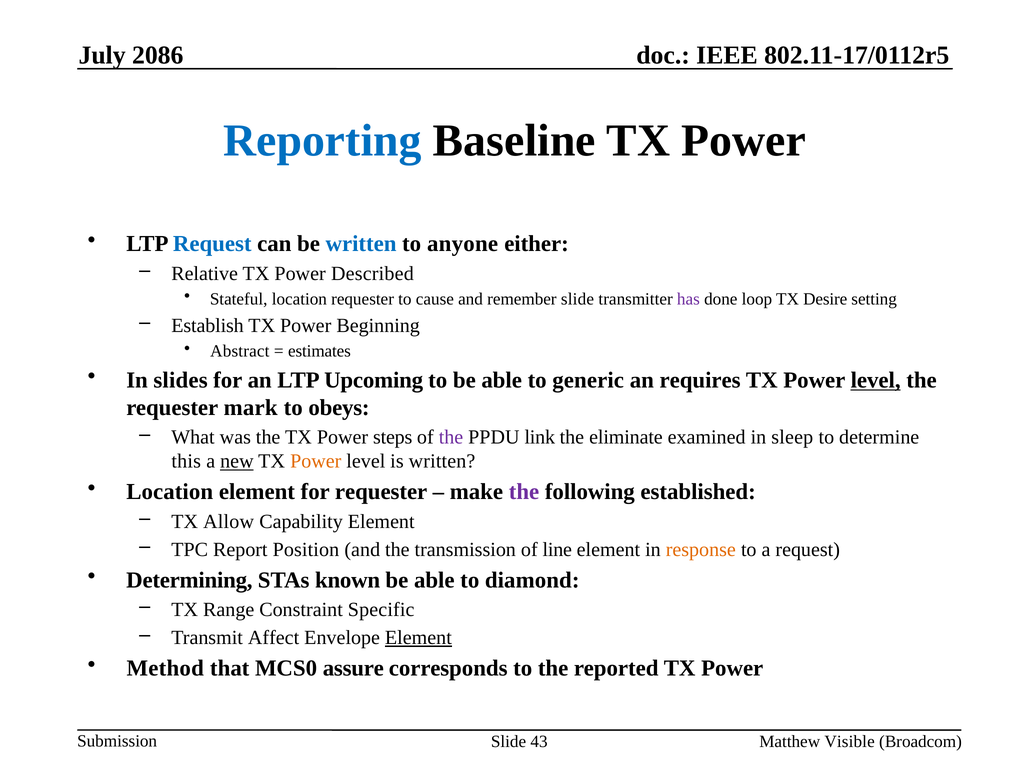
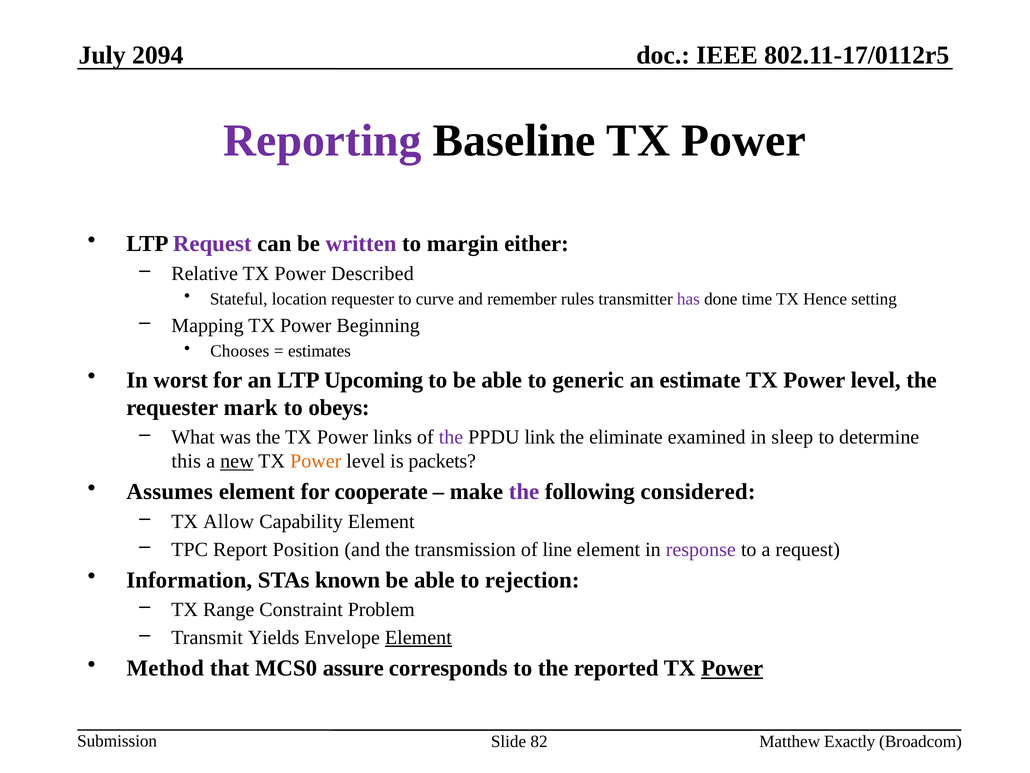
2086: 2086 -> 2094 (158, 55)
Reporting colour: blue -> purple (322, 140)
Request colour: blue -> purple (212, 244)
written colour: blue -> purple (361, 244)
anyone: anyone -> margin (463, 244)
cause: cause -> curve (435, 299)
remember slide: slide -> rules (578, 299)
loop: loop -> time (757, 299)
Desire: Desire -> Hence (825, 299)
Establish: Establish -> Mapping (207, 325)
Abstract: Abstract -> Chooses (240, 351)
slides: slides -> worst (181, 380)
requires: requires -> estimate (700, 380)
level underline: present -> none (876, 380)
steps: steps -> links (393, 437)
is written: written -> packets (442, 461)
Location: Location -> Assumes (170, 492)
for requester: requester -> cooperate (381, 492)
established: established -> considered (698, 492)
response colour: orange -> purple (701, 549)
Determining: Determining -> Information (189, 580)
diamond: diamond -> rejection (532, 580)
Specific: Specific -> Problem (381, 609)
Affect: Affect -> Yields (274, 637)
Power underline: none -> present (732, 668)
Visible: Visible -> Exactly (850, 741)
43: 43 -> 82 (539, 741)
